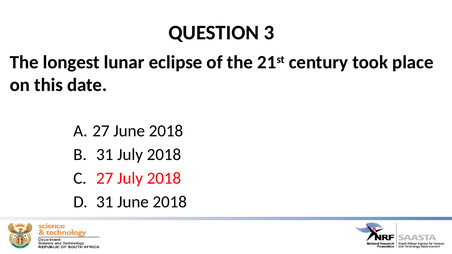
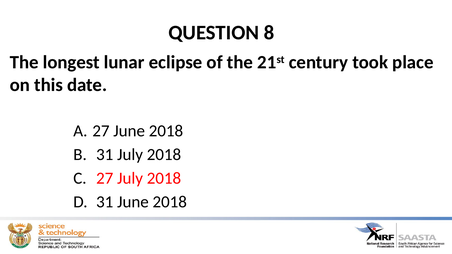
3: 3 -> 8 (269, 33)
